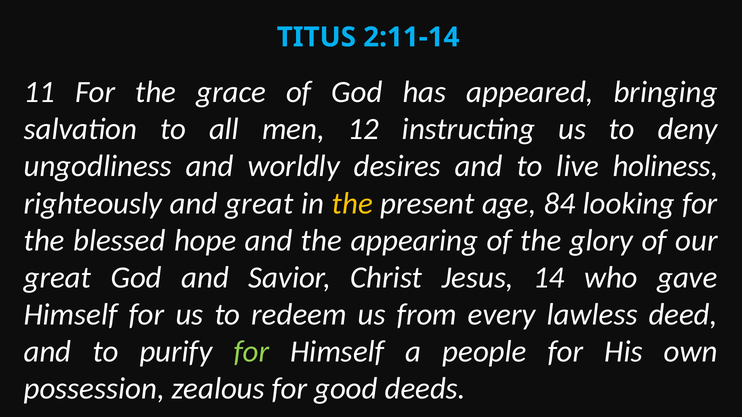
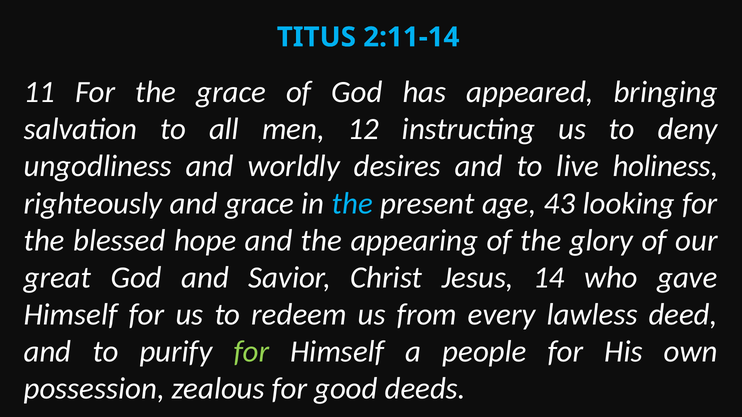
and great: great -> grace (260, 204)
the colour: yellow -> light blue (352, 204)
84: 84 -> 43 (560, 204)
